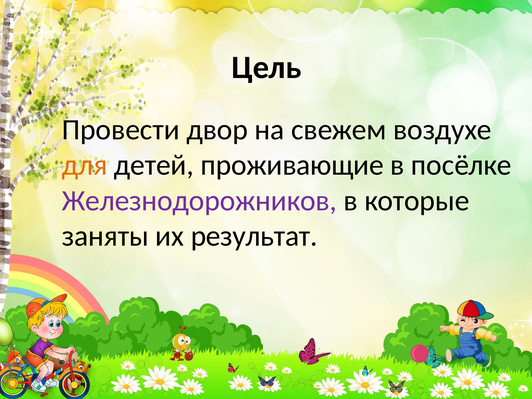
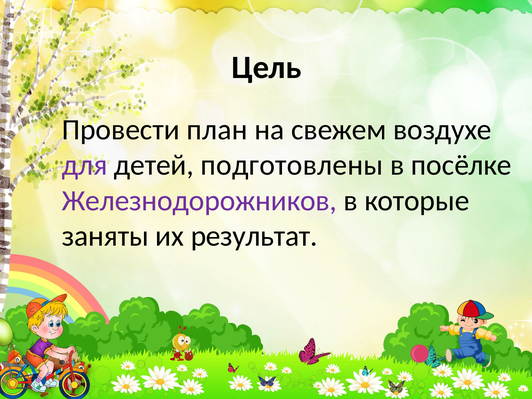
двор: двор -> план (217, 130)
для colour: orange -> purple (85, 165)
проживающие: проживающие -> подготовлены (292, 165)
